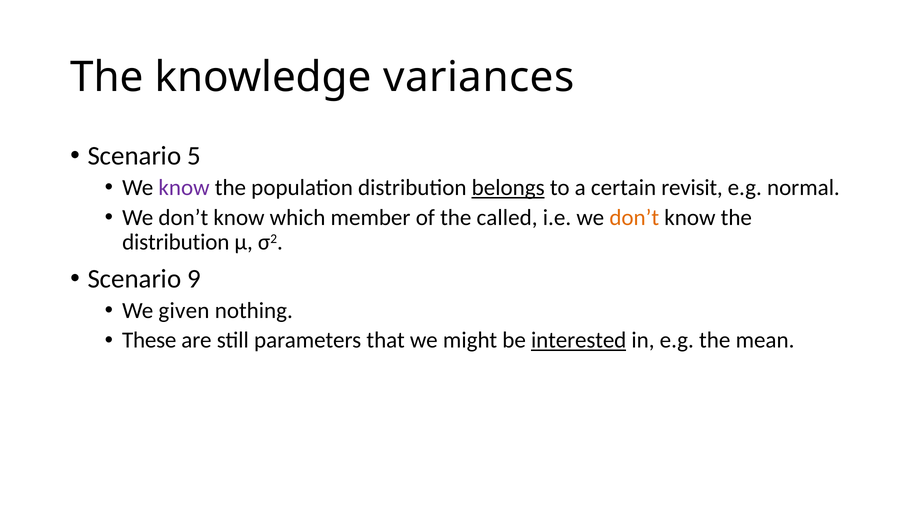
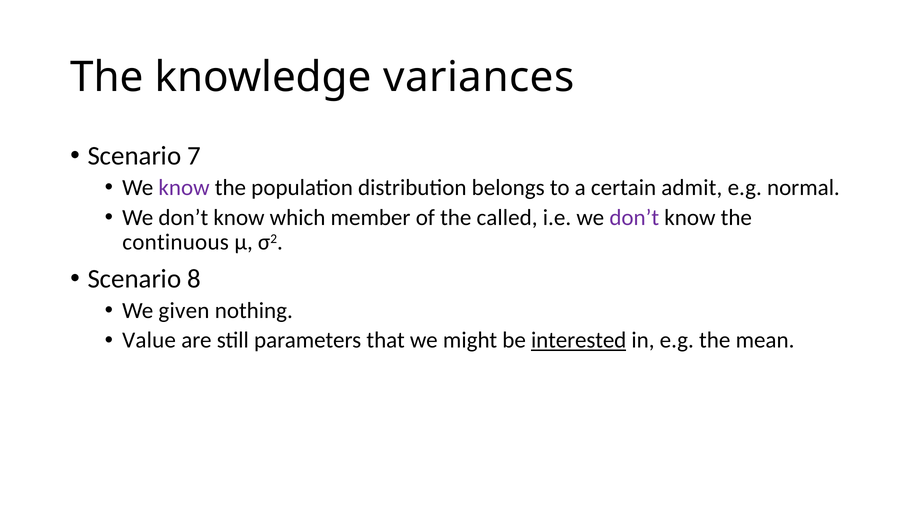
5: 5 -> 7 (194, 156)
belongs underline: present -> none (508, 188)
revisit: revisit -> admit (692, 188)
don’t colour: orange -> purple (634, 217)
distribution: distribution -> continuous (176, 242)
9: 9 -> 8 (194, 279)
These: These -> Value (149, 340)
